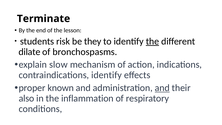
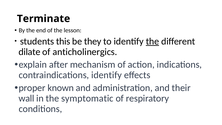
risk: risk -> this (63, 41)
bronchospasms: bronchospasms -> anticholinergics (85, 52)
slow: slow -> after (59, 65)
and underline: present -> none (162, 88)
also: also -> wall (26, 98)
inflammation: inflammation -> symptomatic (87, 98)
